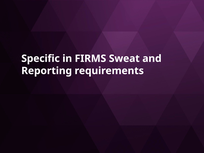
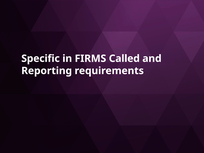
Sweat: Sweat -> Called (124, 59)
